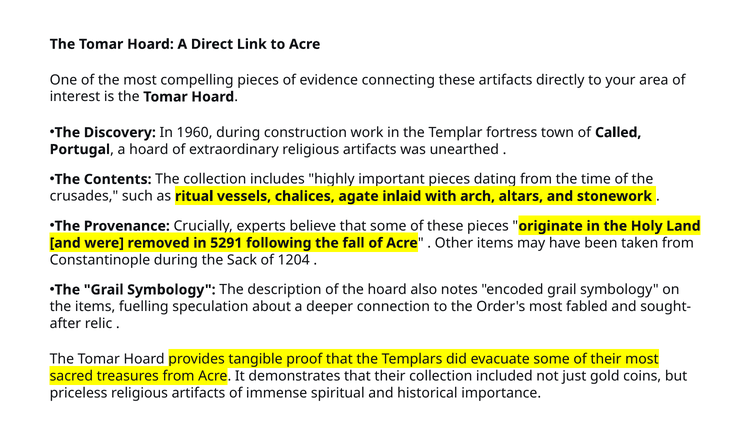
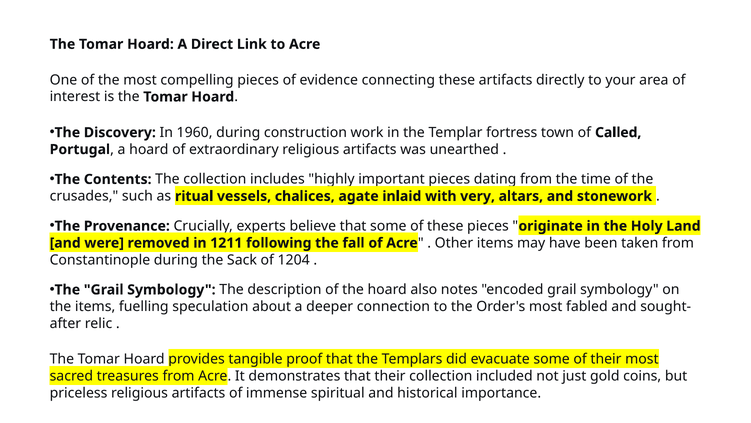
arch: arch -> very (478, 196)
5291: 5291 -> 1211 (226, 243)
